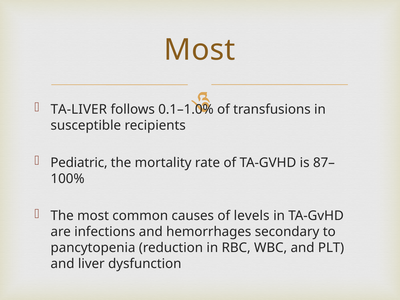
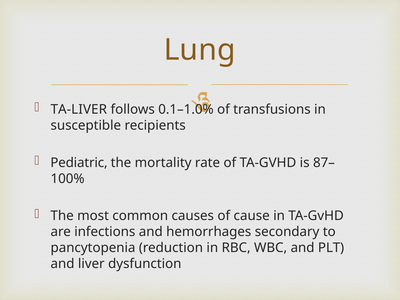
Most: Most -> Lung (200, 50)
levels: levels -> cause (252, 216)
